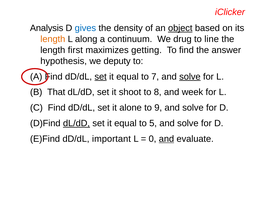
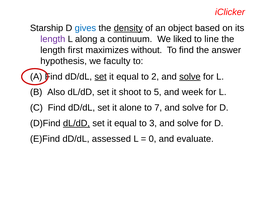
Analysis: Analysis -> Starship (47, 28)
density underline: none -> present (128, 28)
object underline: present -> none (180, 28)
length colour: orange -> purple (53, 39)
drug: drug -> liked (182, 39)
getting: getting -> without (147, 50)
deputy: deputy -> faculty (117, 61)
7: 7 -> 2 (155, 76)
That: That -> Also (56, 92)
8: 8 -> 5 (158, 92)
9: 9 -> 7 (158, 107)
5: 5 -> 3 (153, 123)
important: important -> assessed (111, 139)
and underline: present -> none (166, 139)
